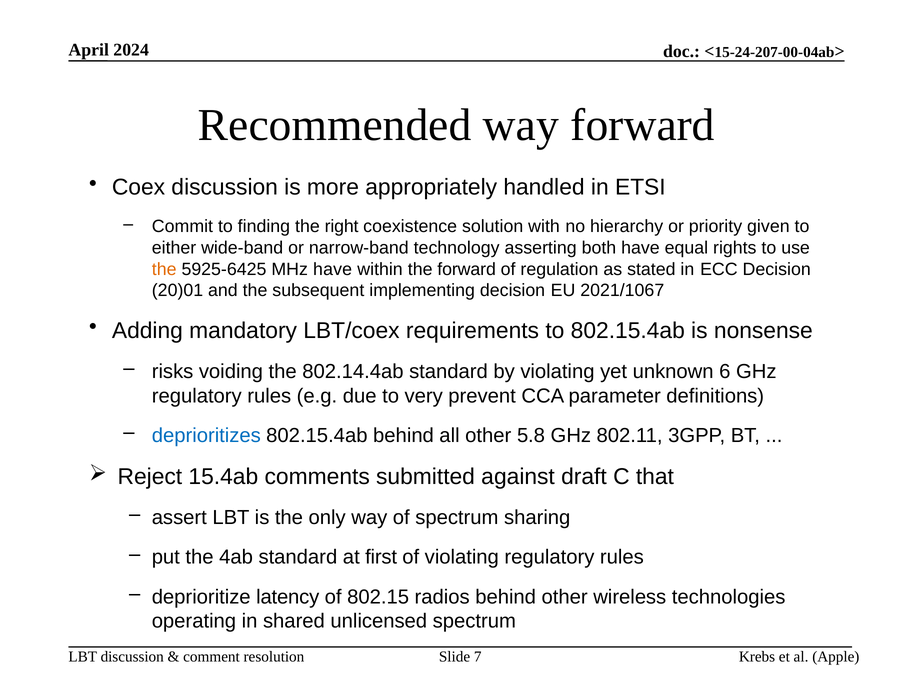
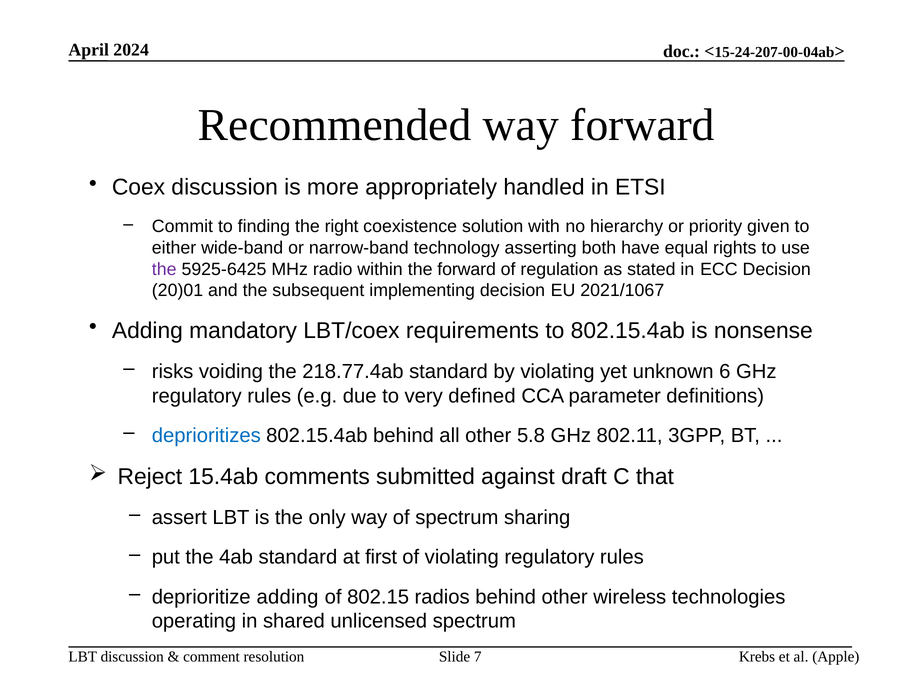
the colour: orange -> purple (164, 269)
MHz have: have -> radio (333, 269)
802.14.4ab: 802.14.4ab -> 218.77.4ab (353, 371)
prevent: prevent -> defined (482, 396)
deprioritize latency: latency -> adding (288, 597)
